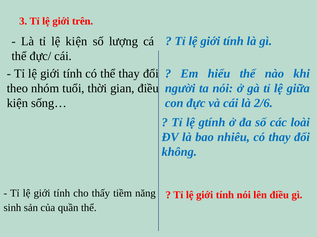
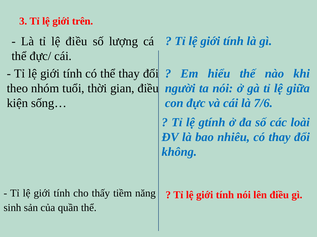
lệ kiện: kiện -> điều (76, 41)
2/6: 2/6 -> 7/6 (263, 103)
